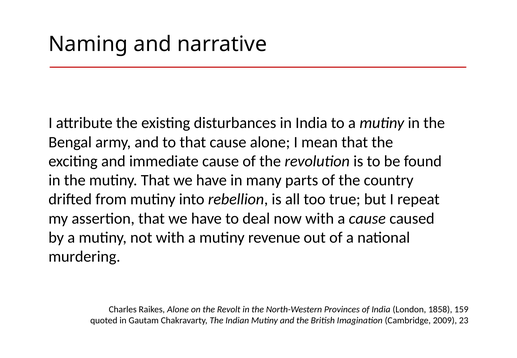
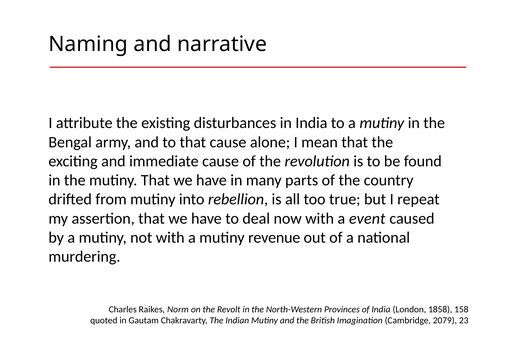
a cause: cause -> event (367, 218)
Raikes Alone: Alone -> Norm (178, 309)
159: 159 -> 158 (461, 309)
2009: 2009 -> 2079 (445, 320)
